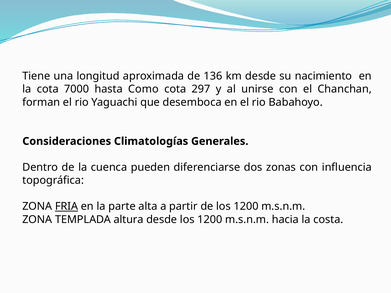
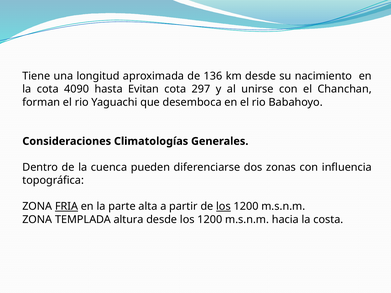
7000: 7000 -> 4090 (77, 89)
Como: Como -> Evitan (144, 89)
los underline: none -> present (223, 207)
